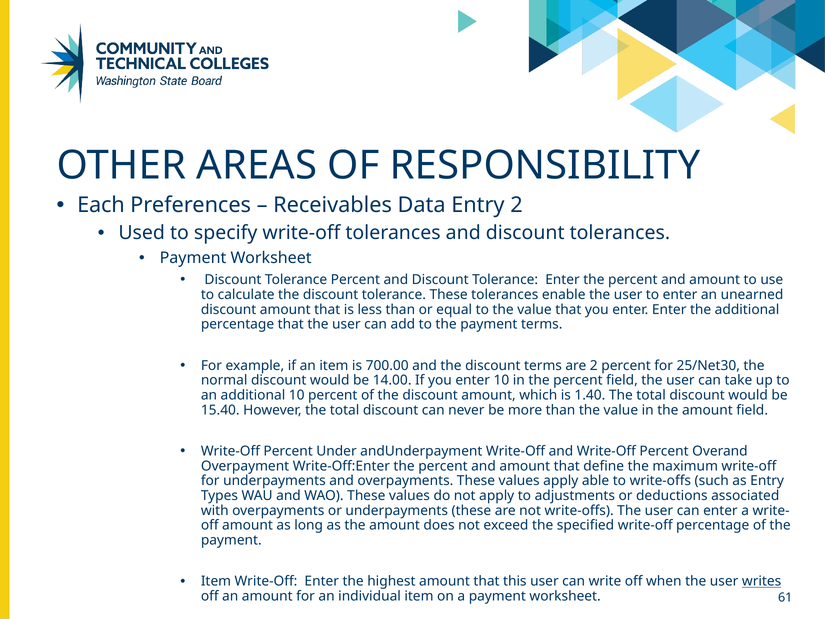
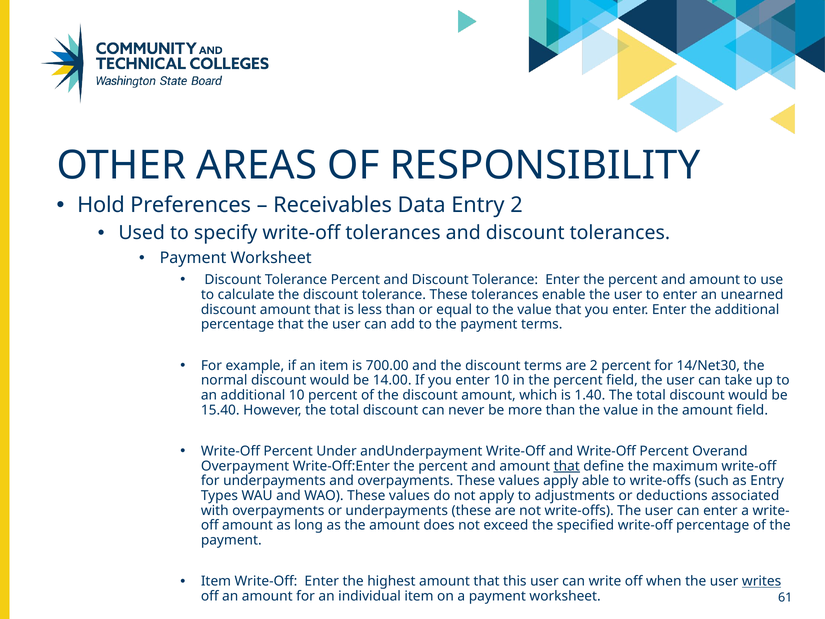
Each: Each -> Hold (101, 205)
25/Net30: 25/Net30 -> 14/Net30 (708, 365)
that underline: none -> present (567, 466)
